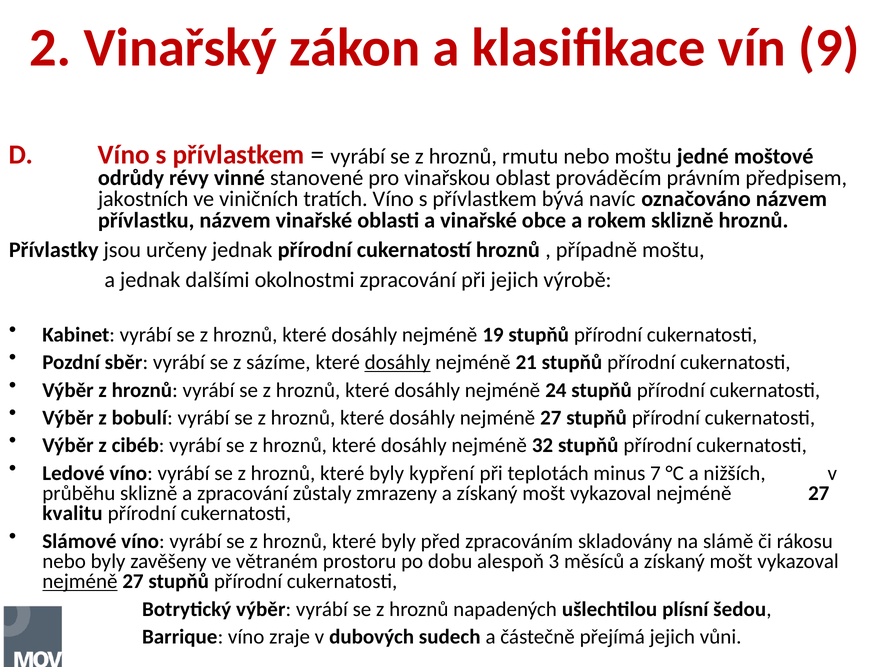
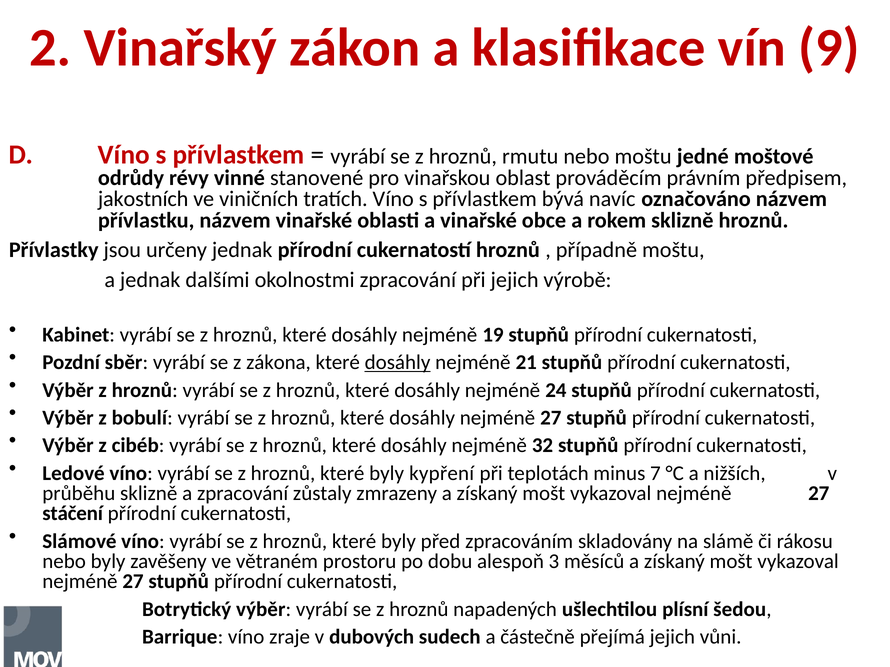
sázíme: sázíme -> zákona (278, 363)
kvalitu: kvalitu -> stáčení (73, 514)
nejméně underline: present -> none (80, 582)
